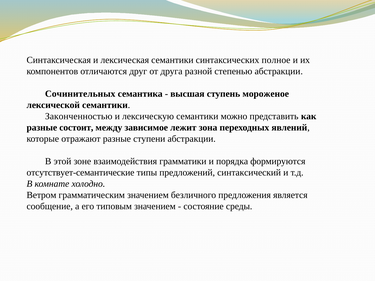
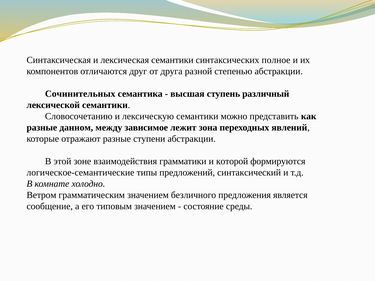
мороженое: мороженое -> различный (266, 94)
Законченностью: Законченностью -> Словосочетанию (79, 116)
состоит: состоит -> данном (76, 128)
порядка: порядка -> которой (232, 161)
отсутствует-семантические: отсутствует-семантические -> логическое-семантические (80, 173)
